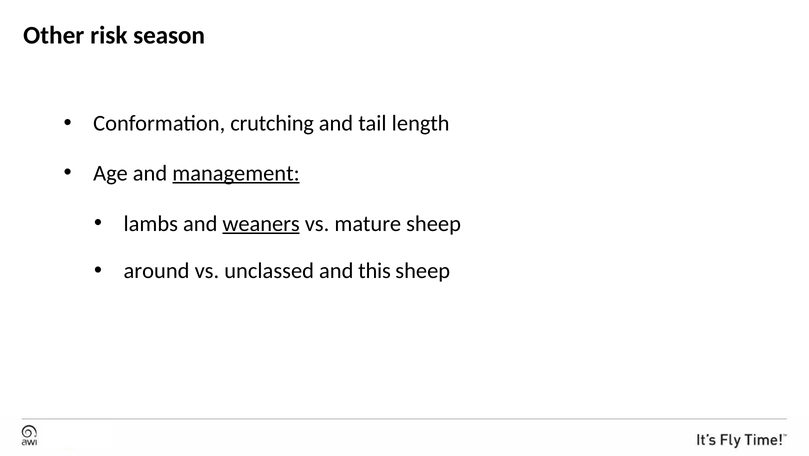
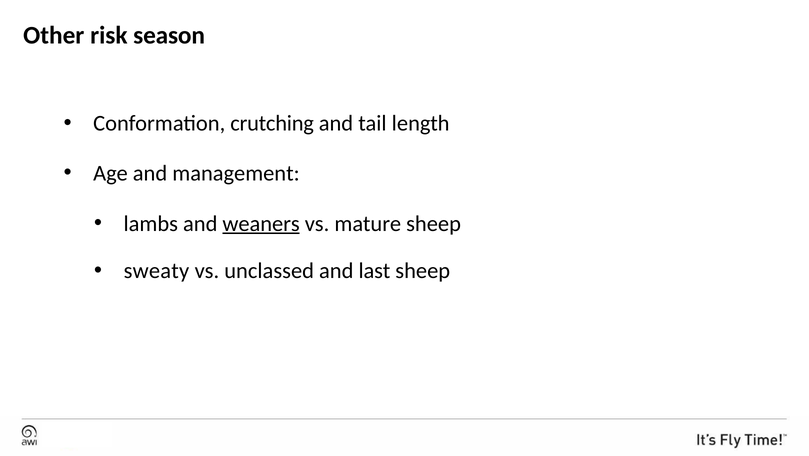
management underline: present -> none (236, 173)
around: around -> sweaty (156, 271)
this: this -> last (374, 271)
